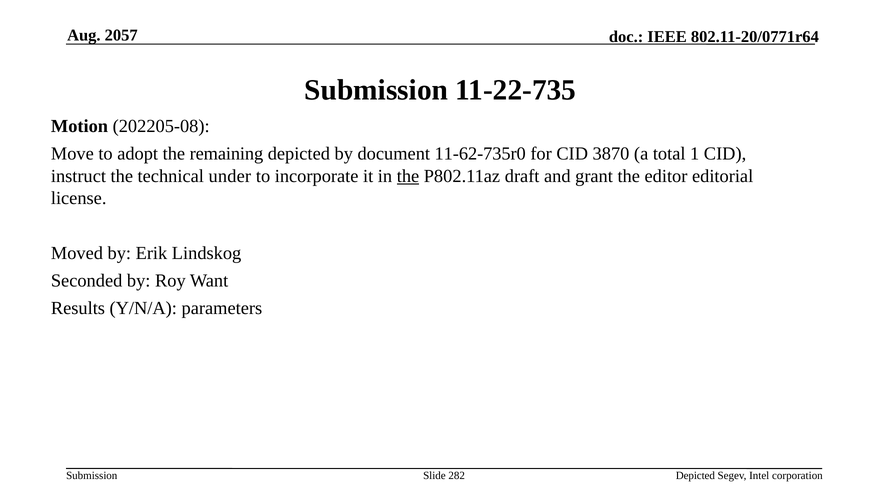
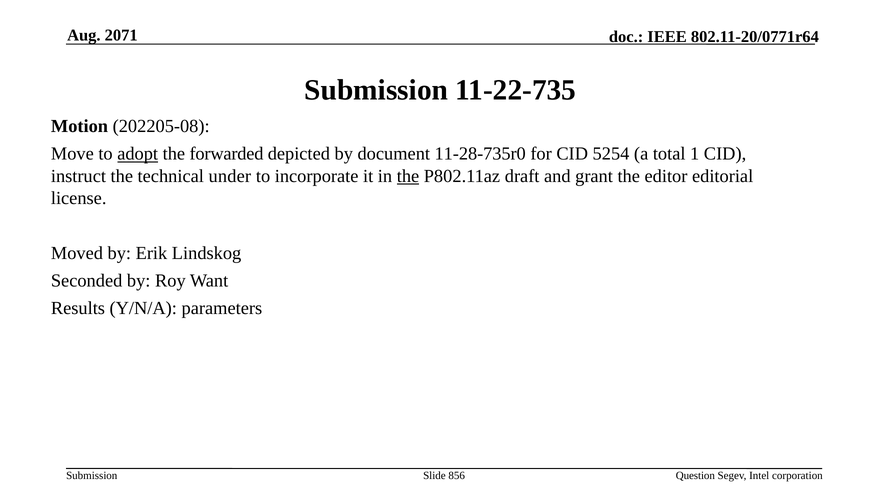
2057: 2057 -> 2071 (121, 35)
adopt underline: none -> present (138, 154)
remaining: remaining -> forwarded (227, 154)
11-62-735r0: 11-62-735r0 -> 11-28-735r0 (480, 154)
3870: 3870 -> 5254 (611, 154)
282: 282 -> 856 (457, 475)
Depicted: Depicted -> Question (695, 475)
